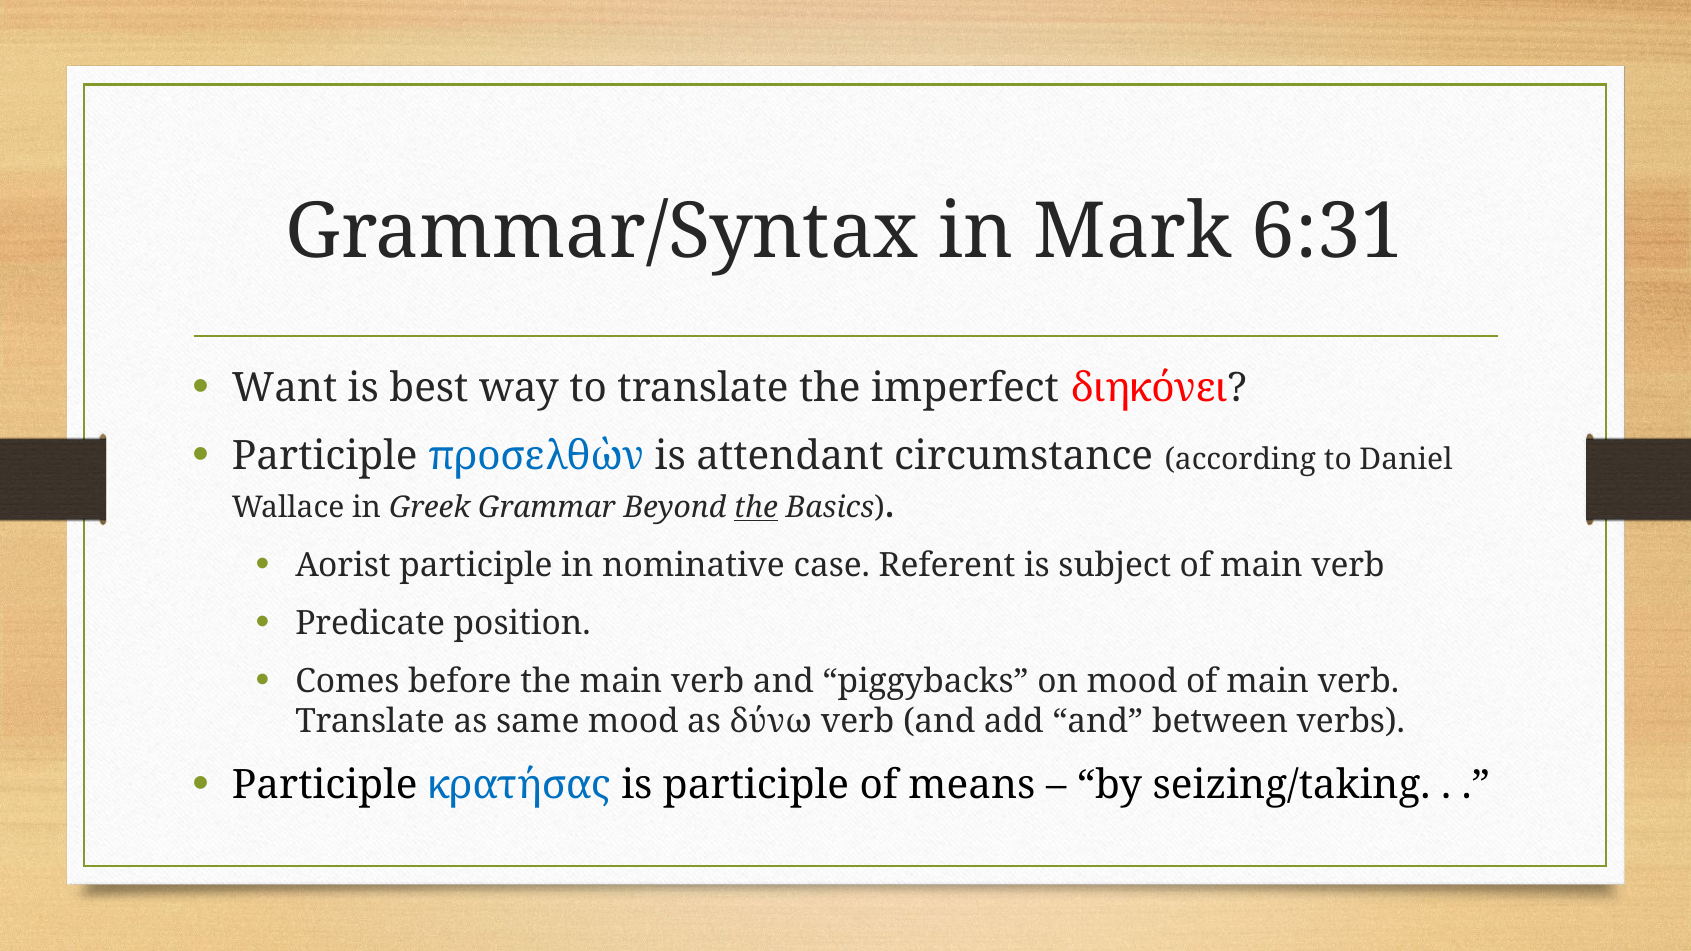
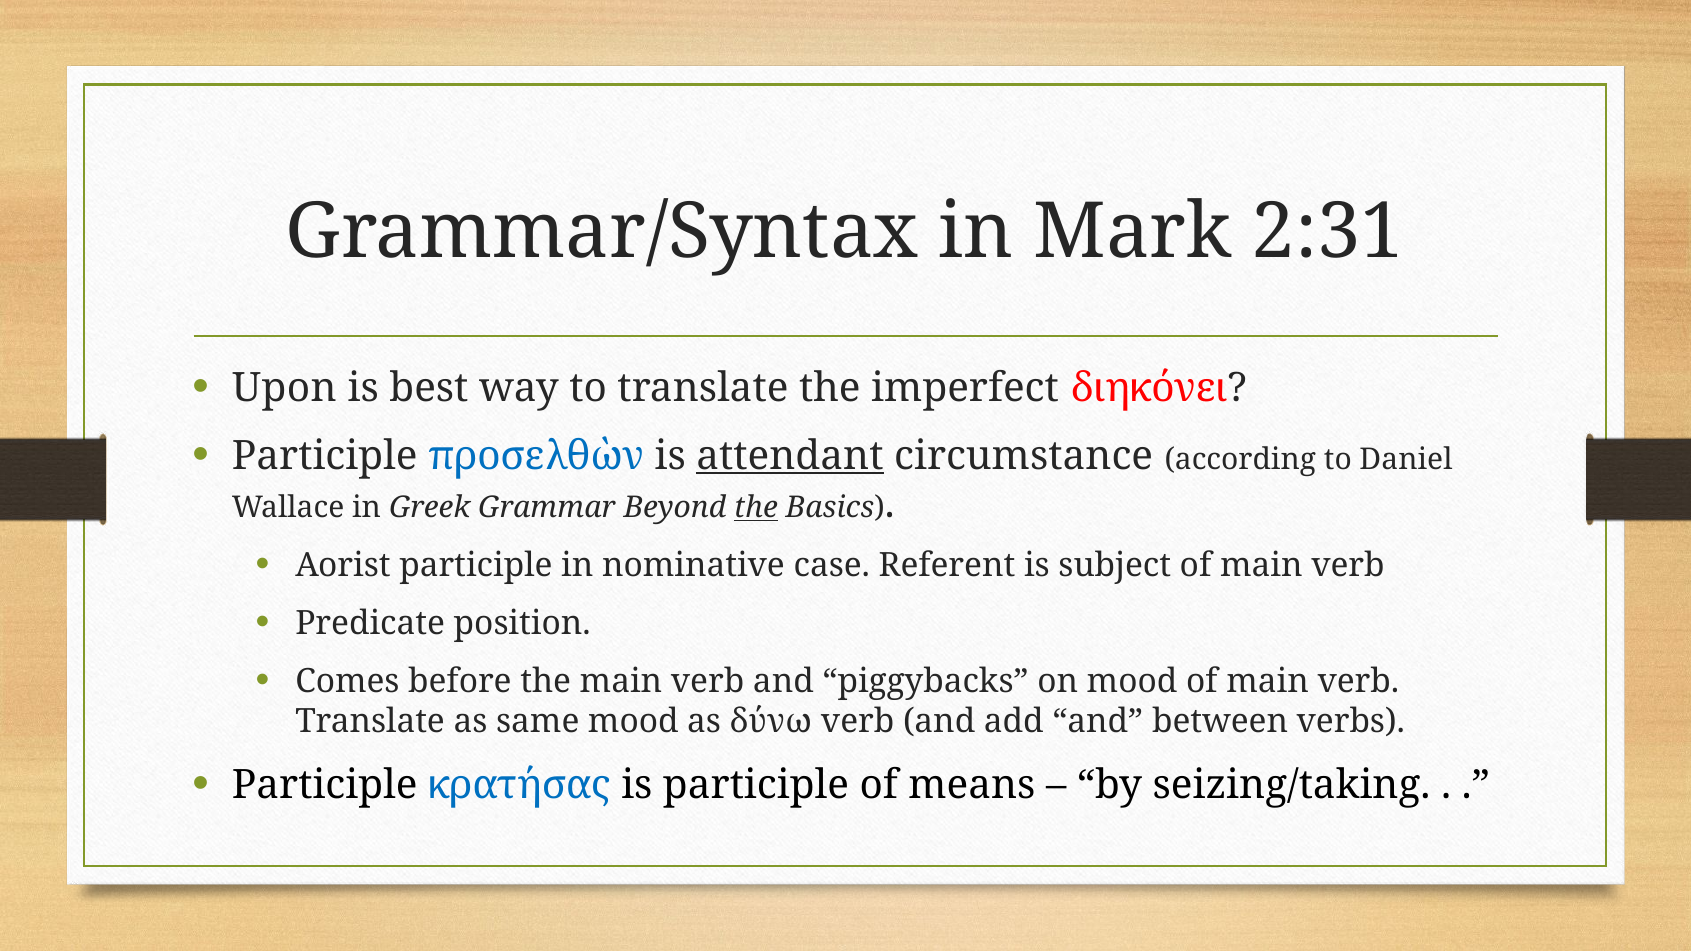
6:31: 6:31 -> 2:31 (1328, 232)
Want: Want -> Upon (284, 388)
attendant underline: none -> present (790, 456)
